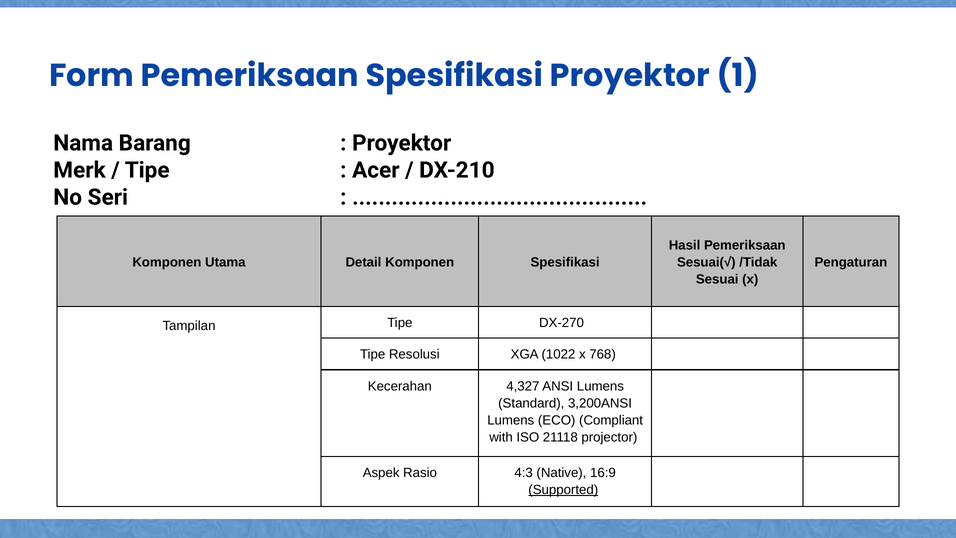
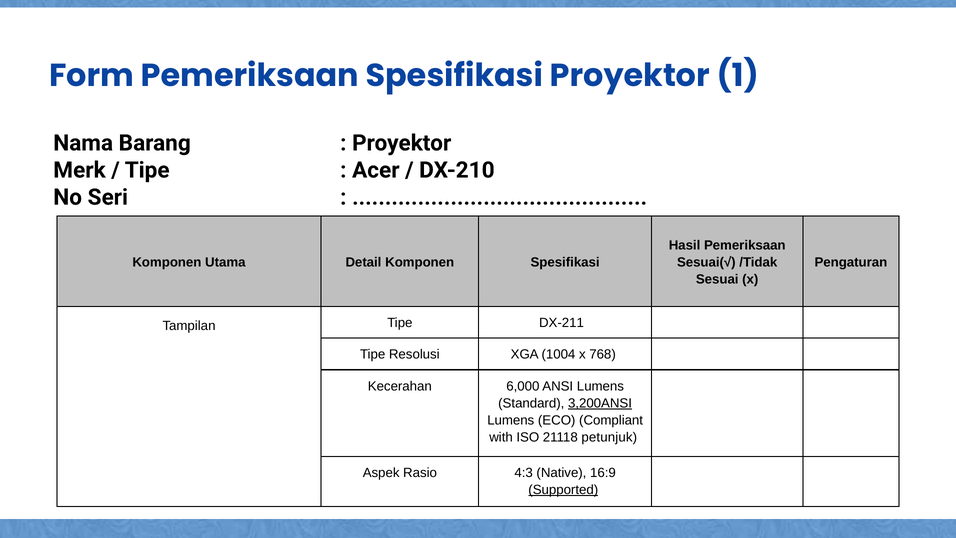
DX-270: DX-270 -> DX-211 (561, 323)
1022: 1022 -> 1004 (558, 354)
4,327: 4,327 -> 6,000 (523, 386)
3,200ANSI underline: none -> present (600, 403)
projector: projector -> petunjuk (609, 437)
